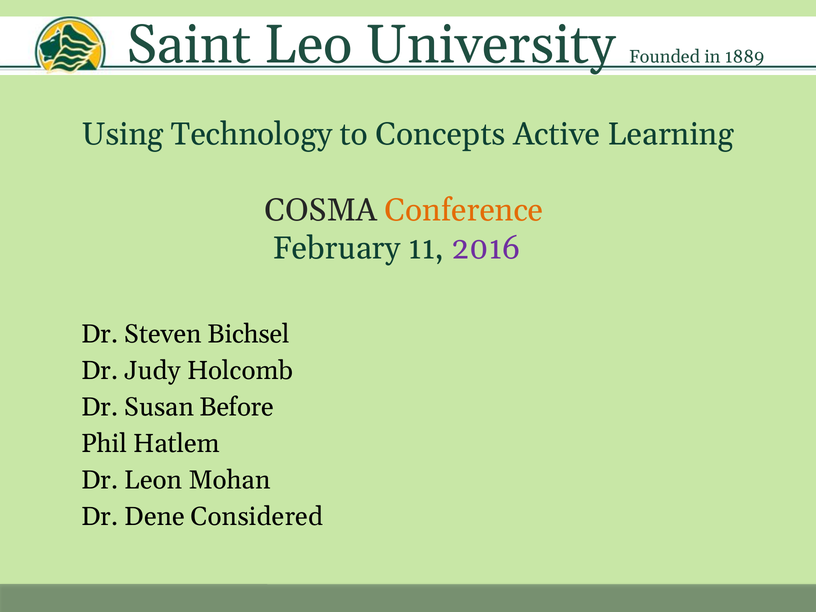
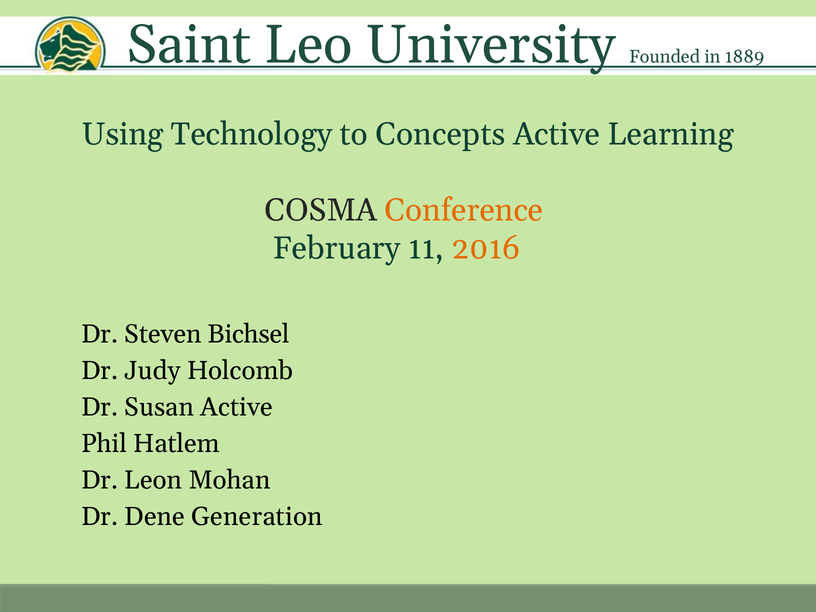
2016 colour: purple -> orange (486, 248)
Susan Before: Before -> Active (237, 407)
Considered: Considered -> Generation (257, 517)
